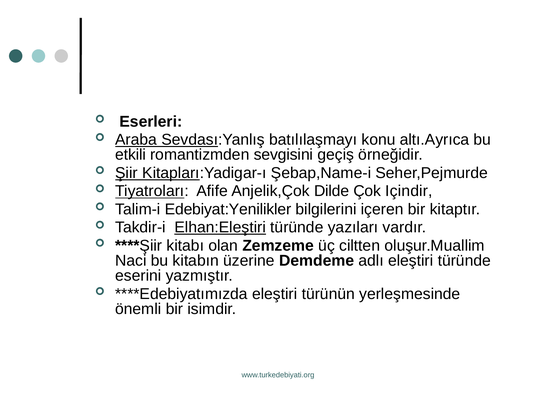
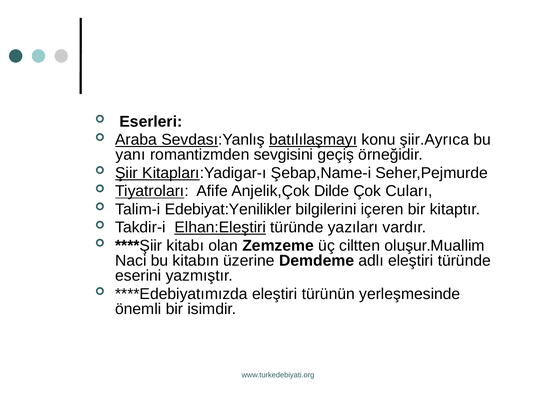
batılılaşmayı underline: none -> present (313, 140)
altı.Ayrıca: altı.Ayrıca -> şiir.Ayrıca (435, 140)
etkili: etkili -> yanı (130, 155)
Içindir: Içindir -> Cuları (409, 191)
